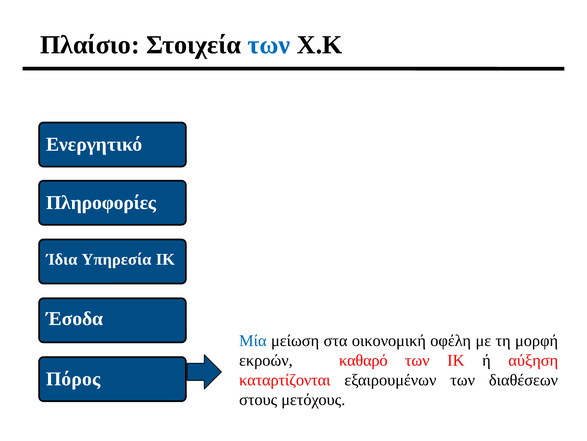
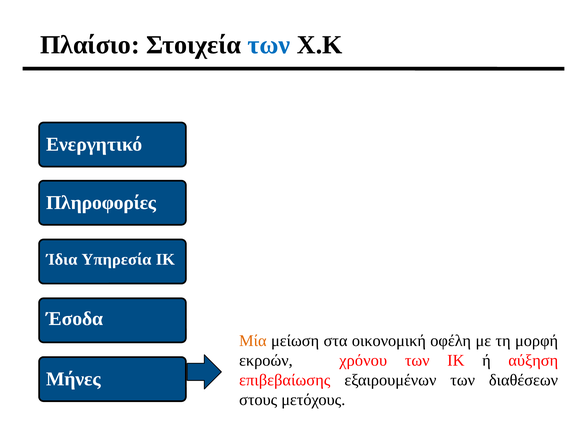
Μία colour: blue -> orange (253, 340)
καθαρό: καθαρό -> χρόνου (363, 360)
Πόρος: Πόρος -> Μήνες (73, 378)
καταρτίζονται: καταρτίζονται -> επιβεβαίωσης (285, 379)
